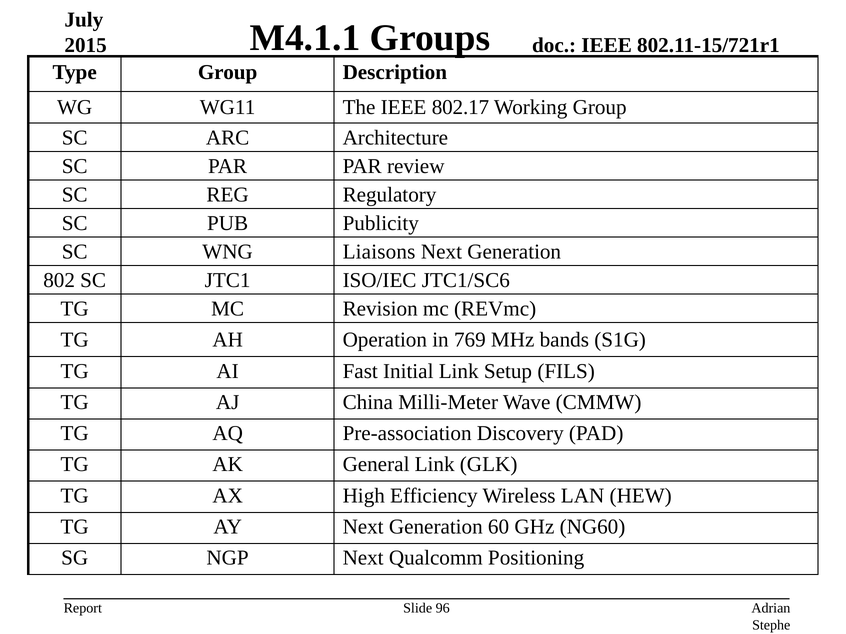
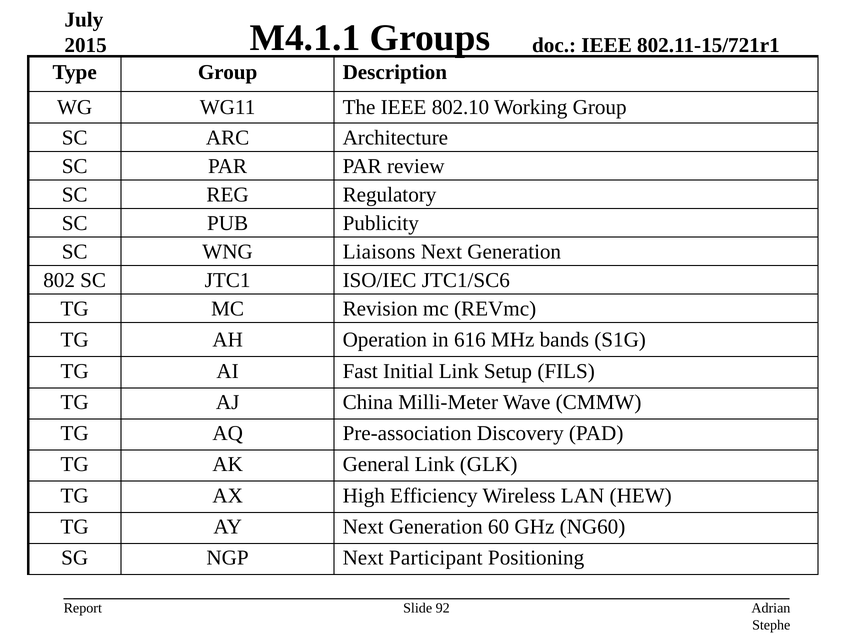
802.17: 802.17 -> 802.10 (460, 108)
769: 769 -> 616 (470, 340)
Qualcomm: Qualcomm -> Participant (436, 558)
96: 96 -> 92 (443, 609)
